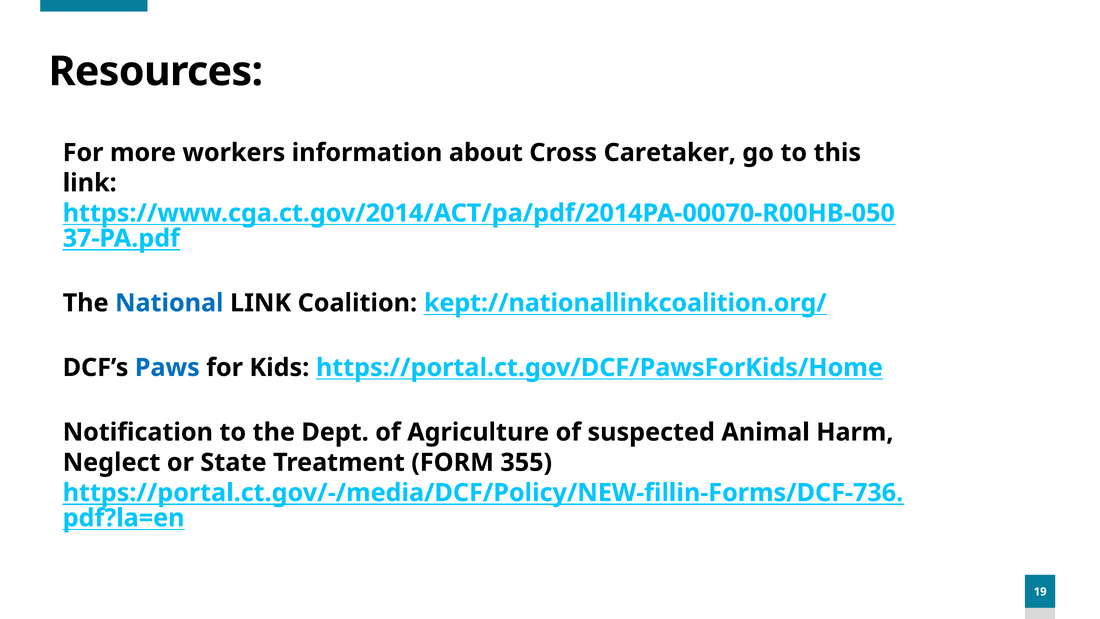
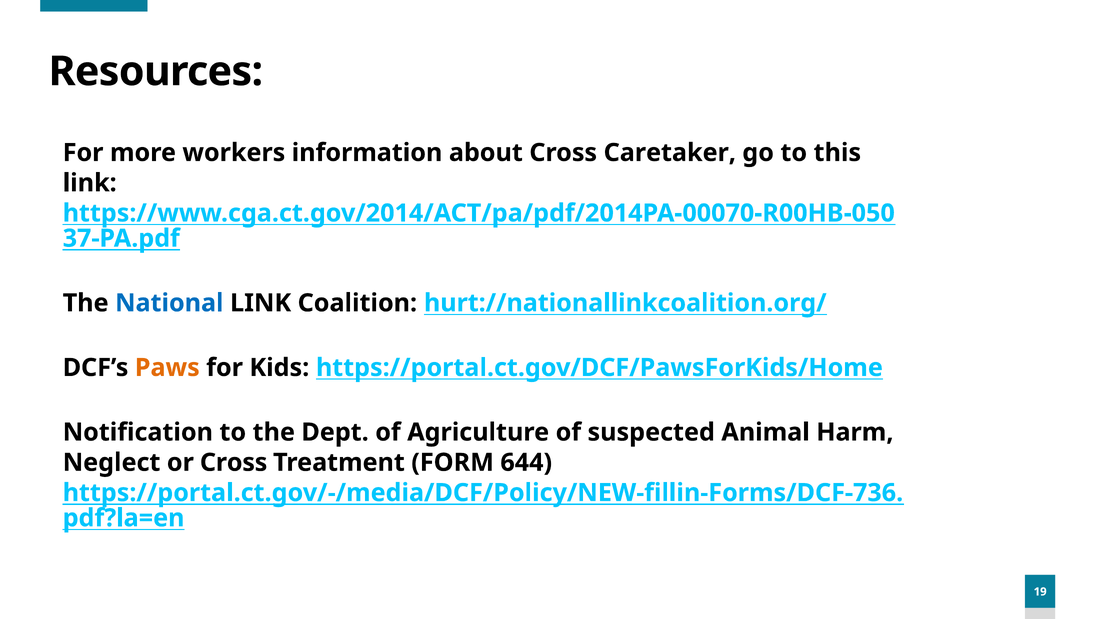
kept://nationallinkcoalition.org/: kept://nationallinkcoalition.org/ -> hurt://nationallinkcoalition.org/ (625, 303)
Paws colour: blue -> orange (167, 368)
or State: State -> Cross (234, 462)
355: 355 -> 644 (526, 462)
